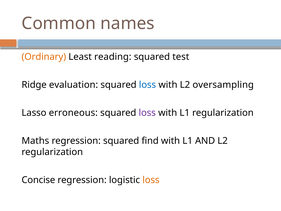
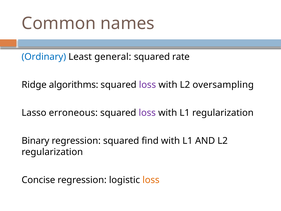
Ordinary colour: orange -> blue (44, 57)
reading: reading -> general (113, 57)
test: test -> rate (181, 57)
evaluation: evaluation -> algorithms (74, 85)
loss colour: blue -> purple (147, 85)
Maths: Maths -> Binary (35, 141)
